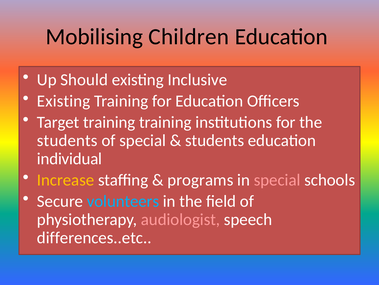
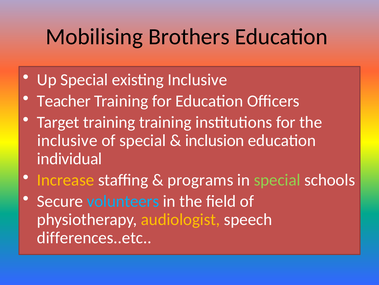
Children: Children -> Brothers (189, 37)
Up Should: Should -> Special (84, 80)
Existing: Existing -> Teacher (64, 101)
students: students -> inclusive (67, 140)
students: students -> inclusion (215, 140)
special colour: pink -> light green (277, 180)
audiologist colour: pink -> yellow (181, 219)
